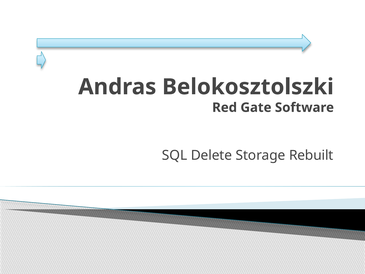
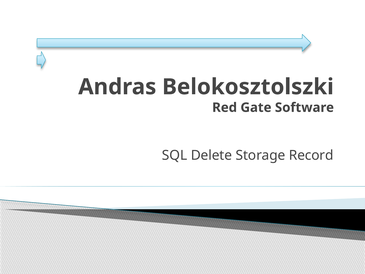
Rebuilt: Rebuilt -> Record (311, 155)
